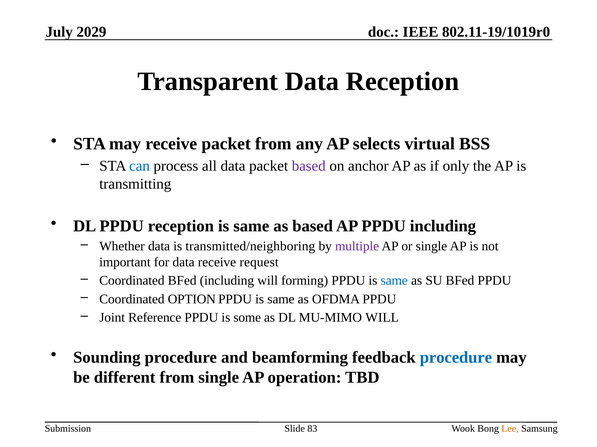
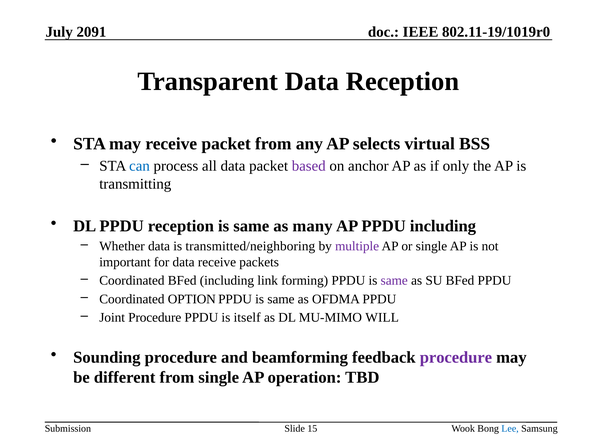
2029: 2029 -> 2091 (91, 32)
as based: based -> many (313, 226)
request: request -> packets (259, 262)
including will: will -> link (268, 281)
same colour: blue -> purple (394, 281)
Joint Reference: Reference -> Procedure (155, 318)
some: some -> itself (247, 318)
procedure colour: blue -> purple (456, 358)
83: 83 -> 15 (312, 429)
Lee colour: orange -> blue (510, 429)
